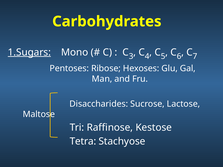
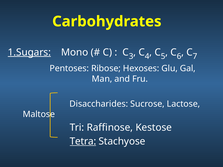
Tetra underline: none -> present (83, 142)
